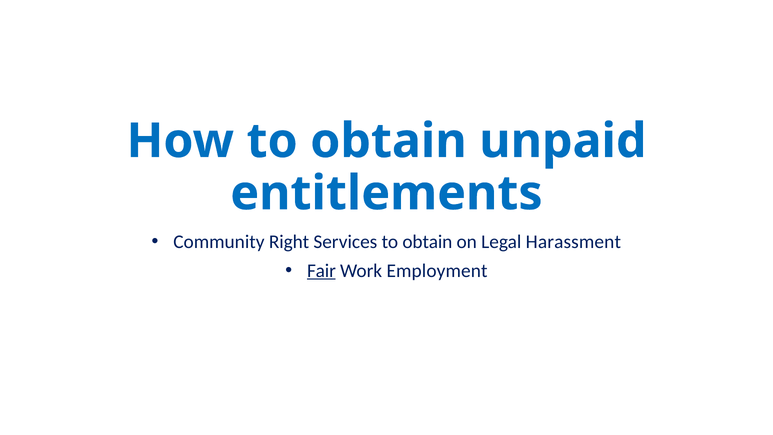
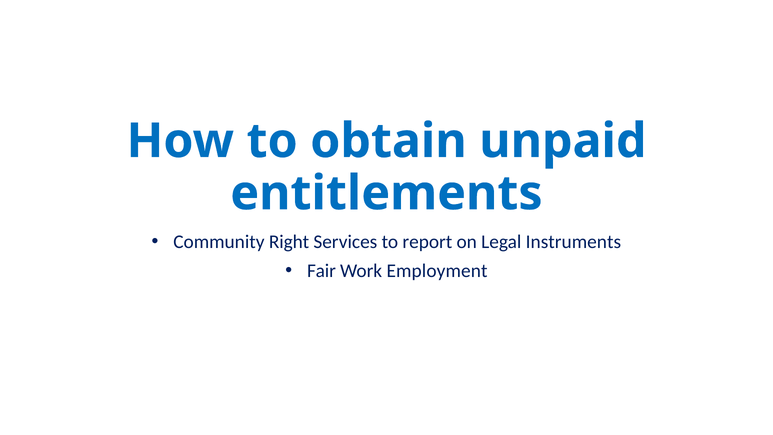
Services to obtain: obtain -> report (427, 242)
Harassment: Harassment -> Instruments (573, 242)
Fair underline: present -> none (321, 271)
